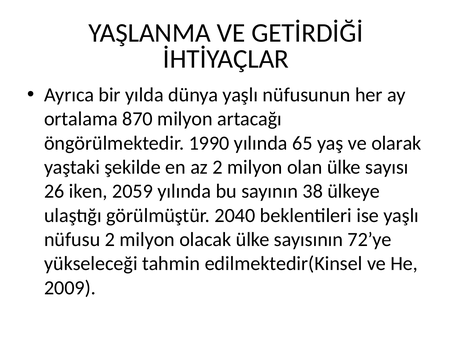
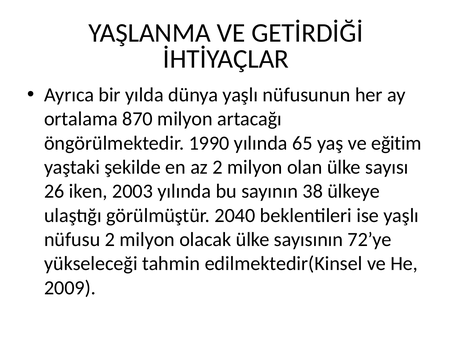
olarak: olarak -> eğitim (396, 143)
2059: 2059 -> 2003 (133, 191)
